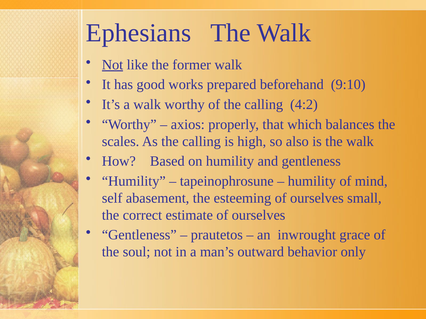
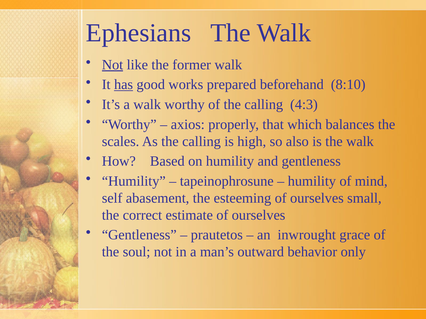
has underline: none -> present (124, 85)
9:10: 9:10 -> 8:10 (348, 85)
4:2: 4:2 -> 4:3 (304, 105)
